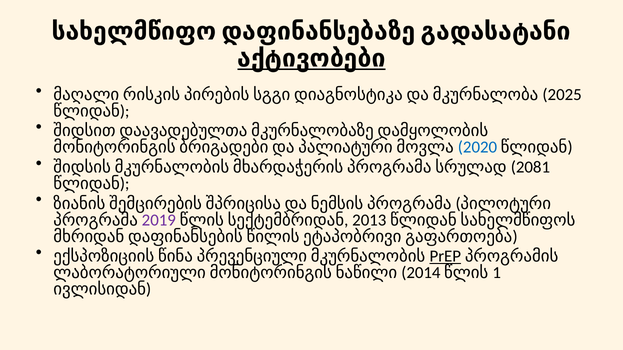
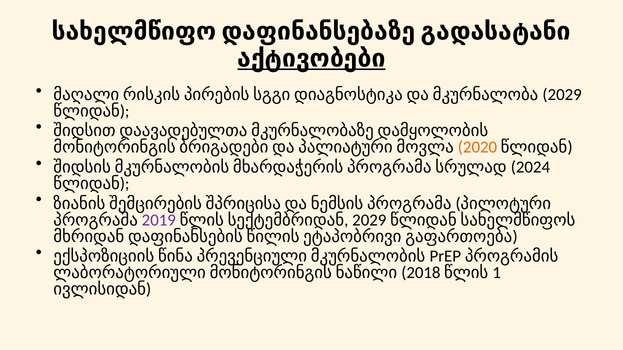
2025: 2025 -> 2029 (562, 95)
2020 colour: blue -> orange (477, 148)
2081: 2081 -> 2024 (530, 167)
2013: 2013 -> 2029 (369, 220)
PrEP underline: present -> none (445, 257)
2014: 2014 -> 2018 (421, 273)
